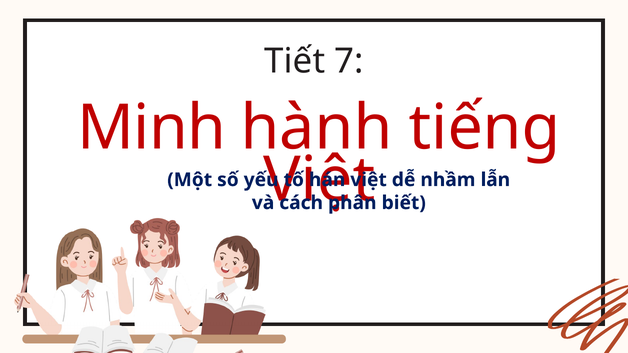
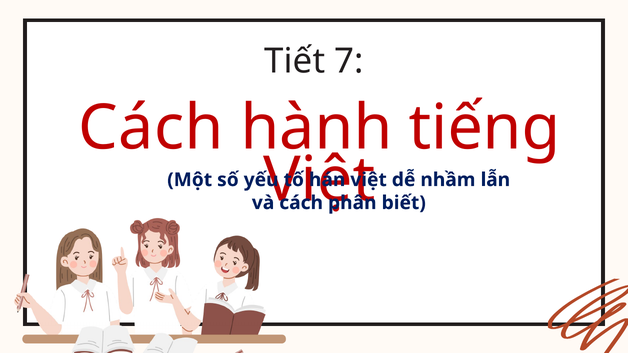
Minh: Minh -> Cách (151, 128)
